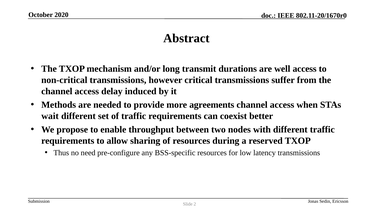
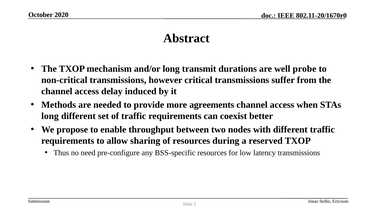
well access: access -> probe (304, 69)
wait: wait -> long (50, 116)
